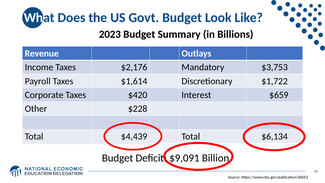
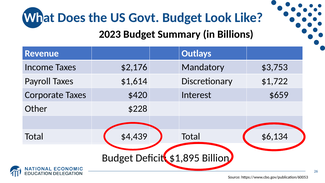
$9,091: $9,091 -> $1,895 (184, 158)
